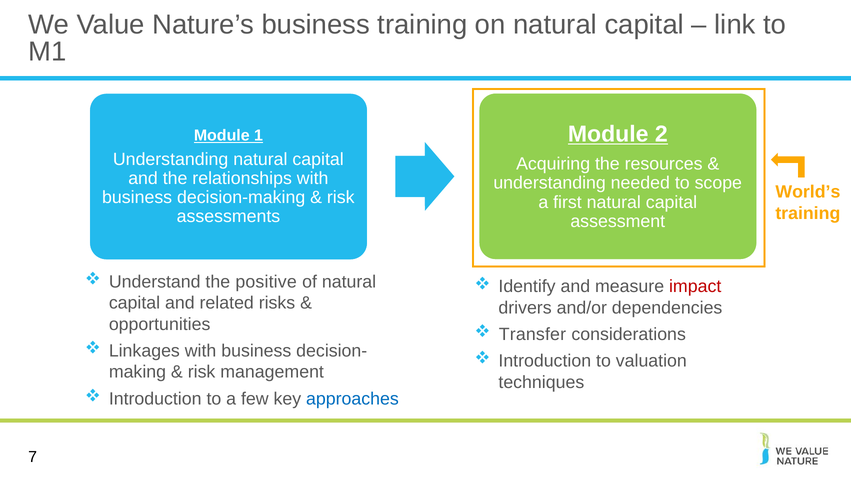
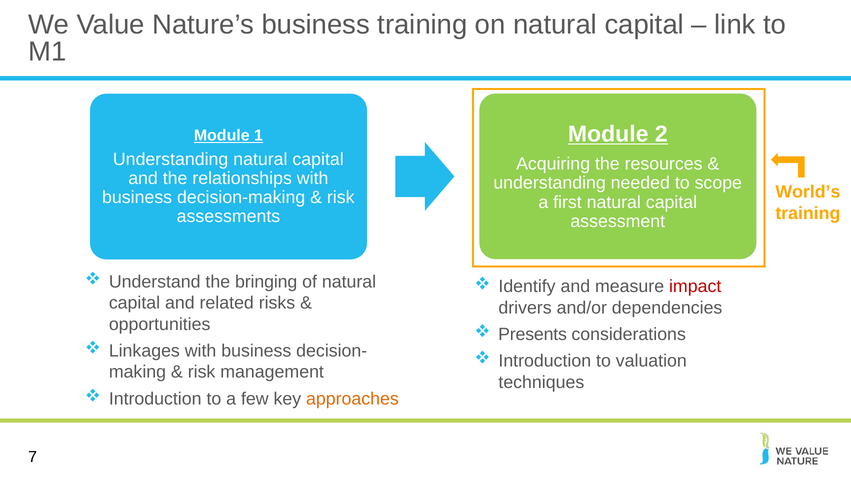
positive: positive -> bringing (266, 282)
Transfer: Transfer -> Presents (533, 335)
approaches colour: blue -> orange (352, 399)
